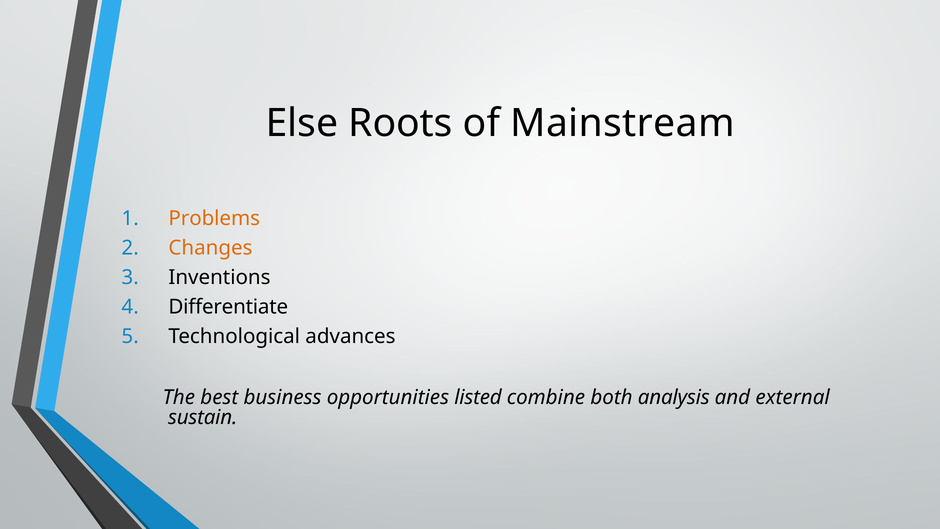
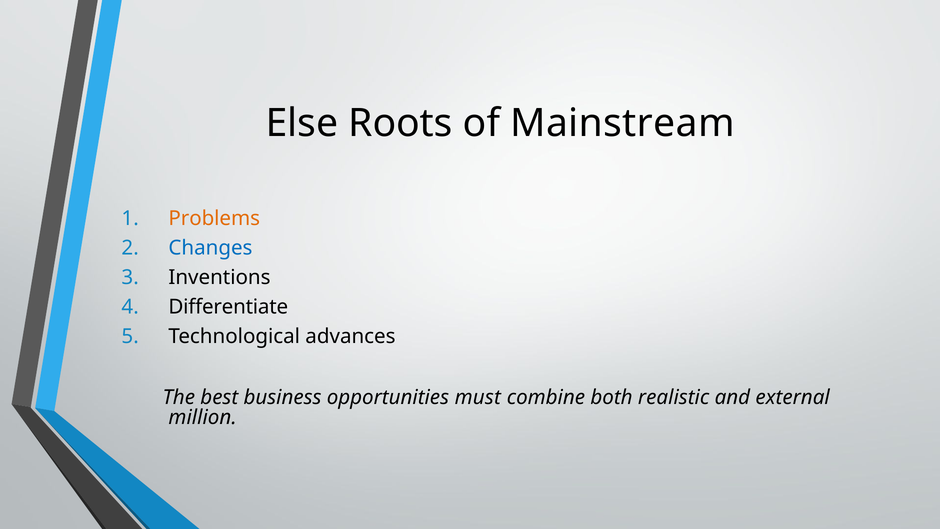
Changes colour: orange -> blue (210, 248)
listed: listed -> must (478, 397)
analysis: analysis -> realistic (674, 397)
sustain: sustain -> million (203, 417)
